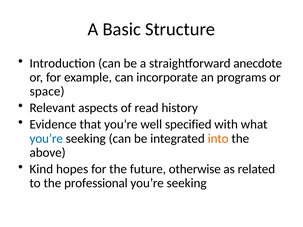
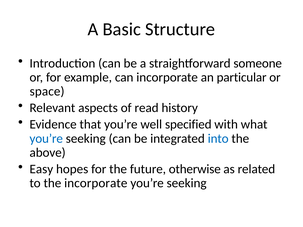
anecdote: anecdote -> someone (258, 63)
programs: programs -> particular (242, 77)
into colour: orange -> blue (218, 139)
Kind: Kind -> Easy (41, 169)
the professional: professional -> incorporate (96, 183)
